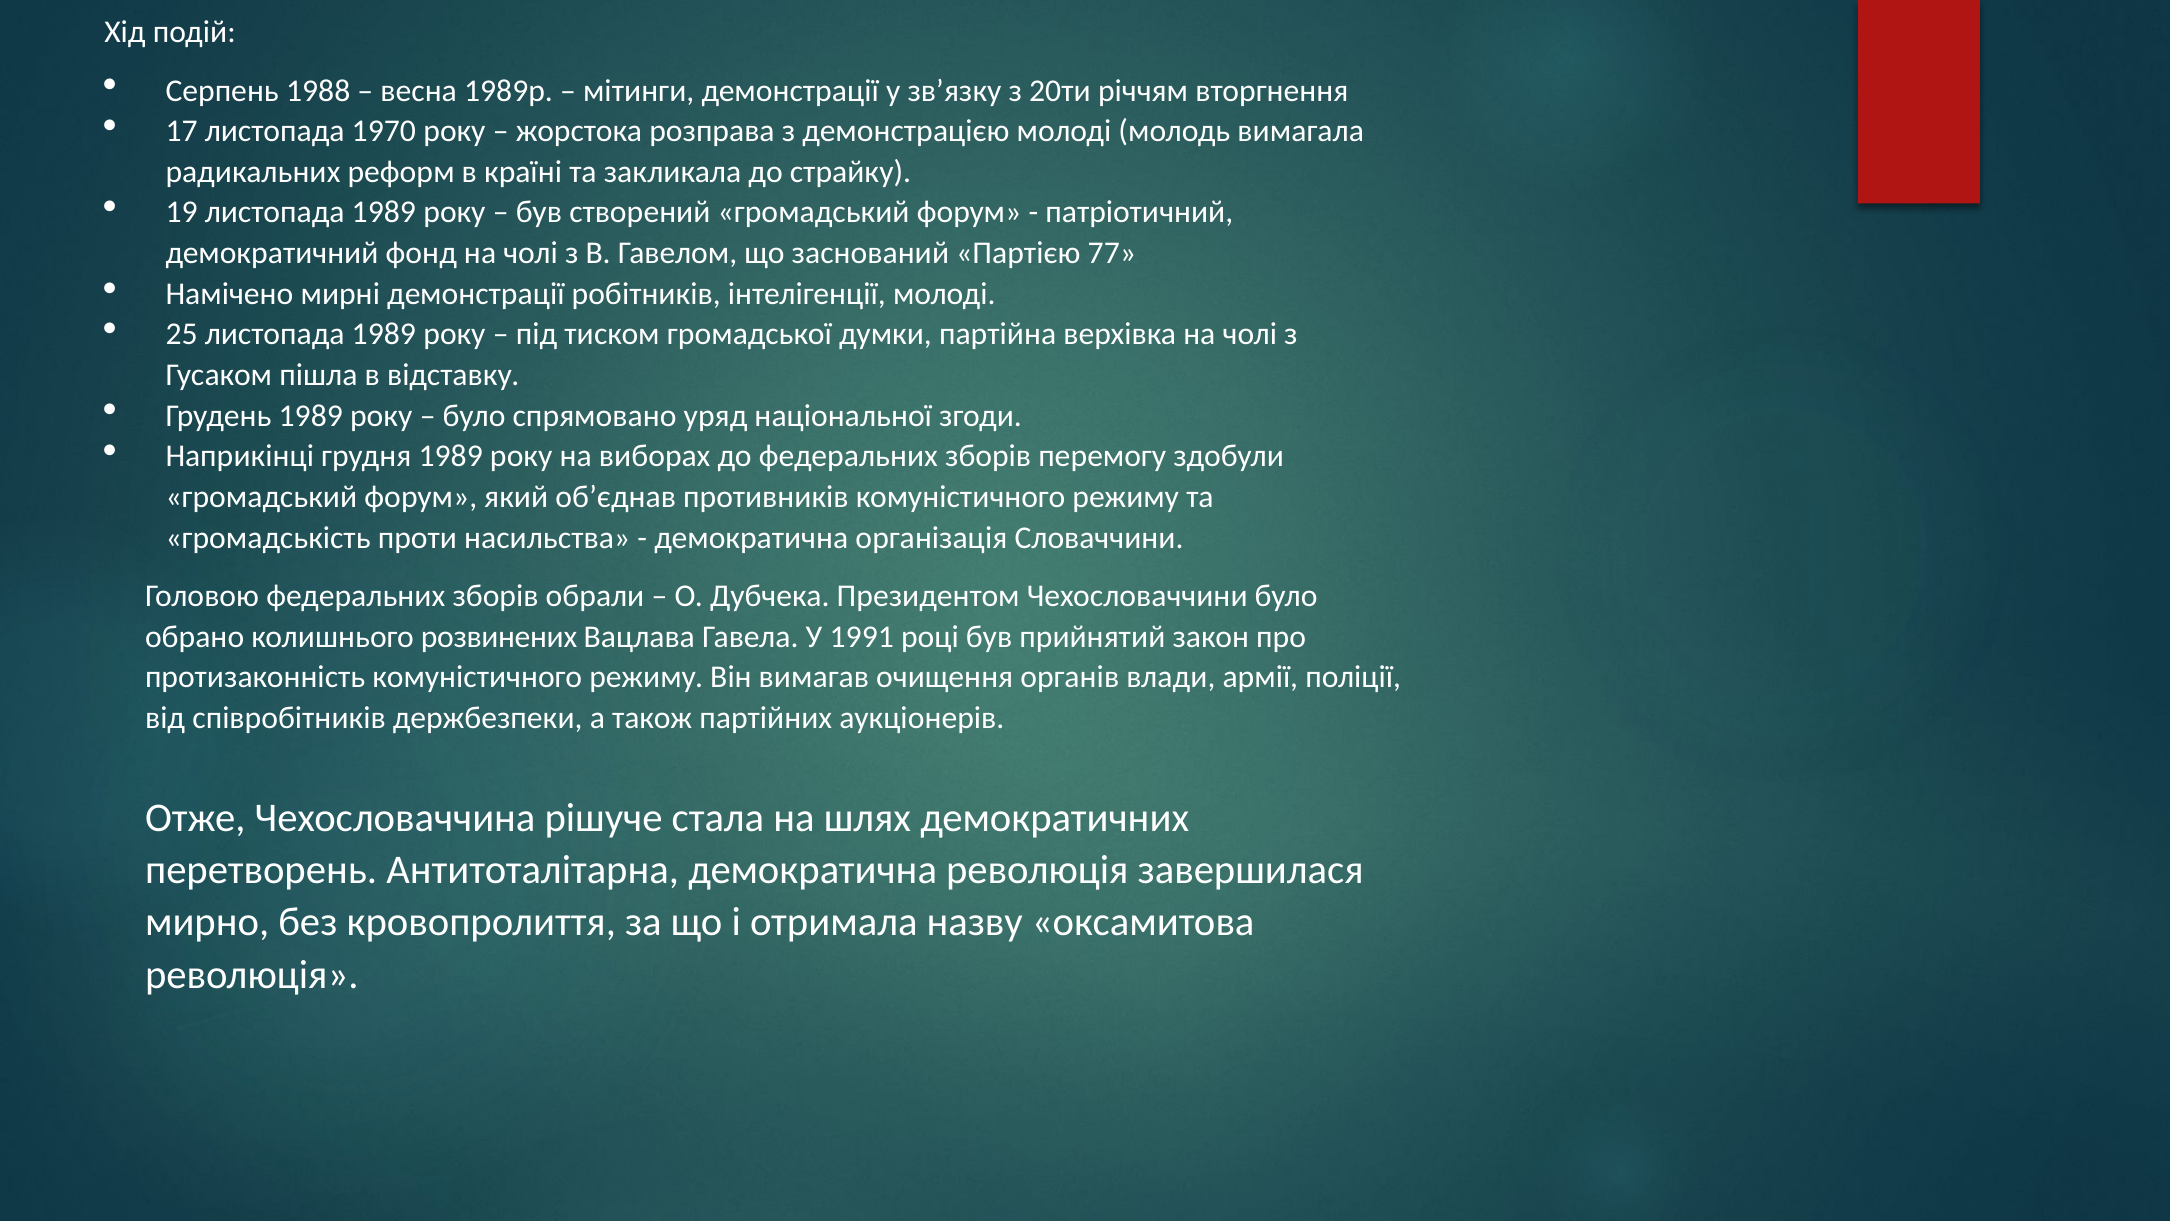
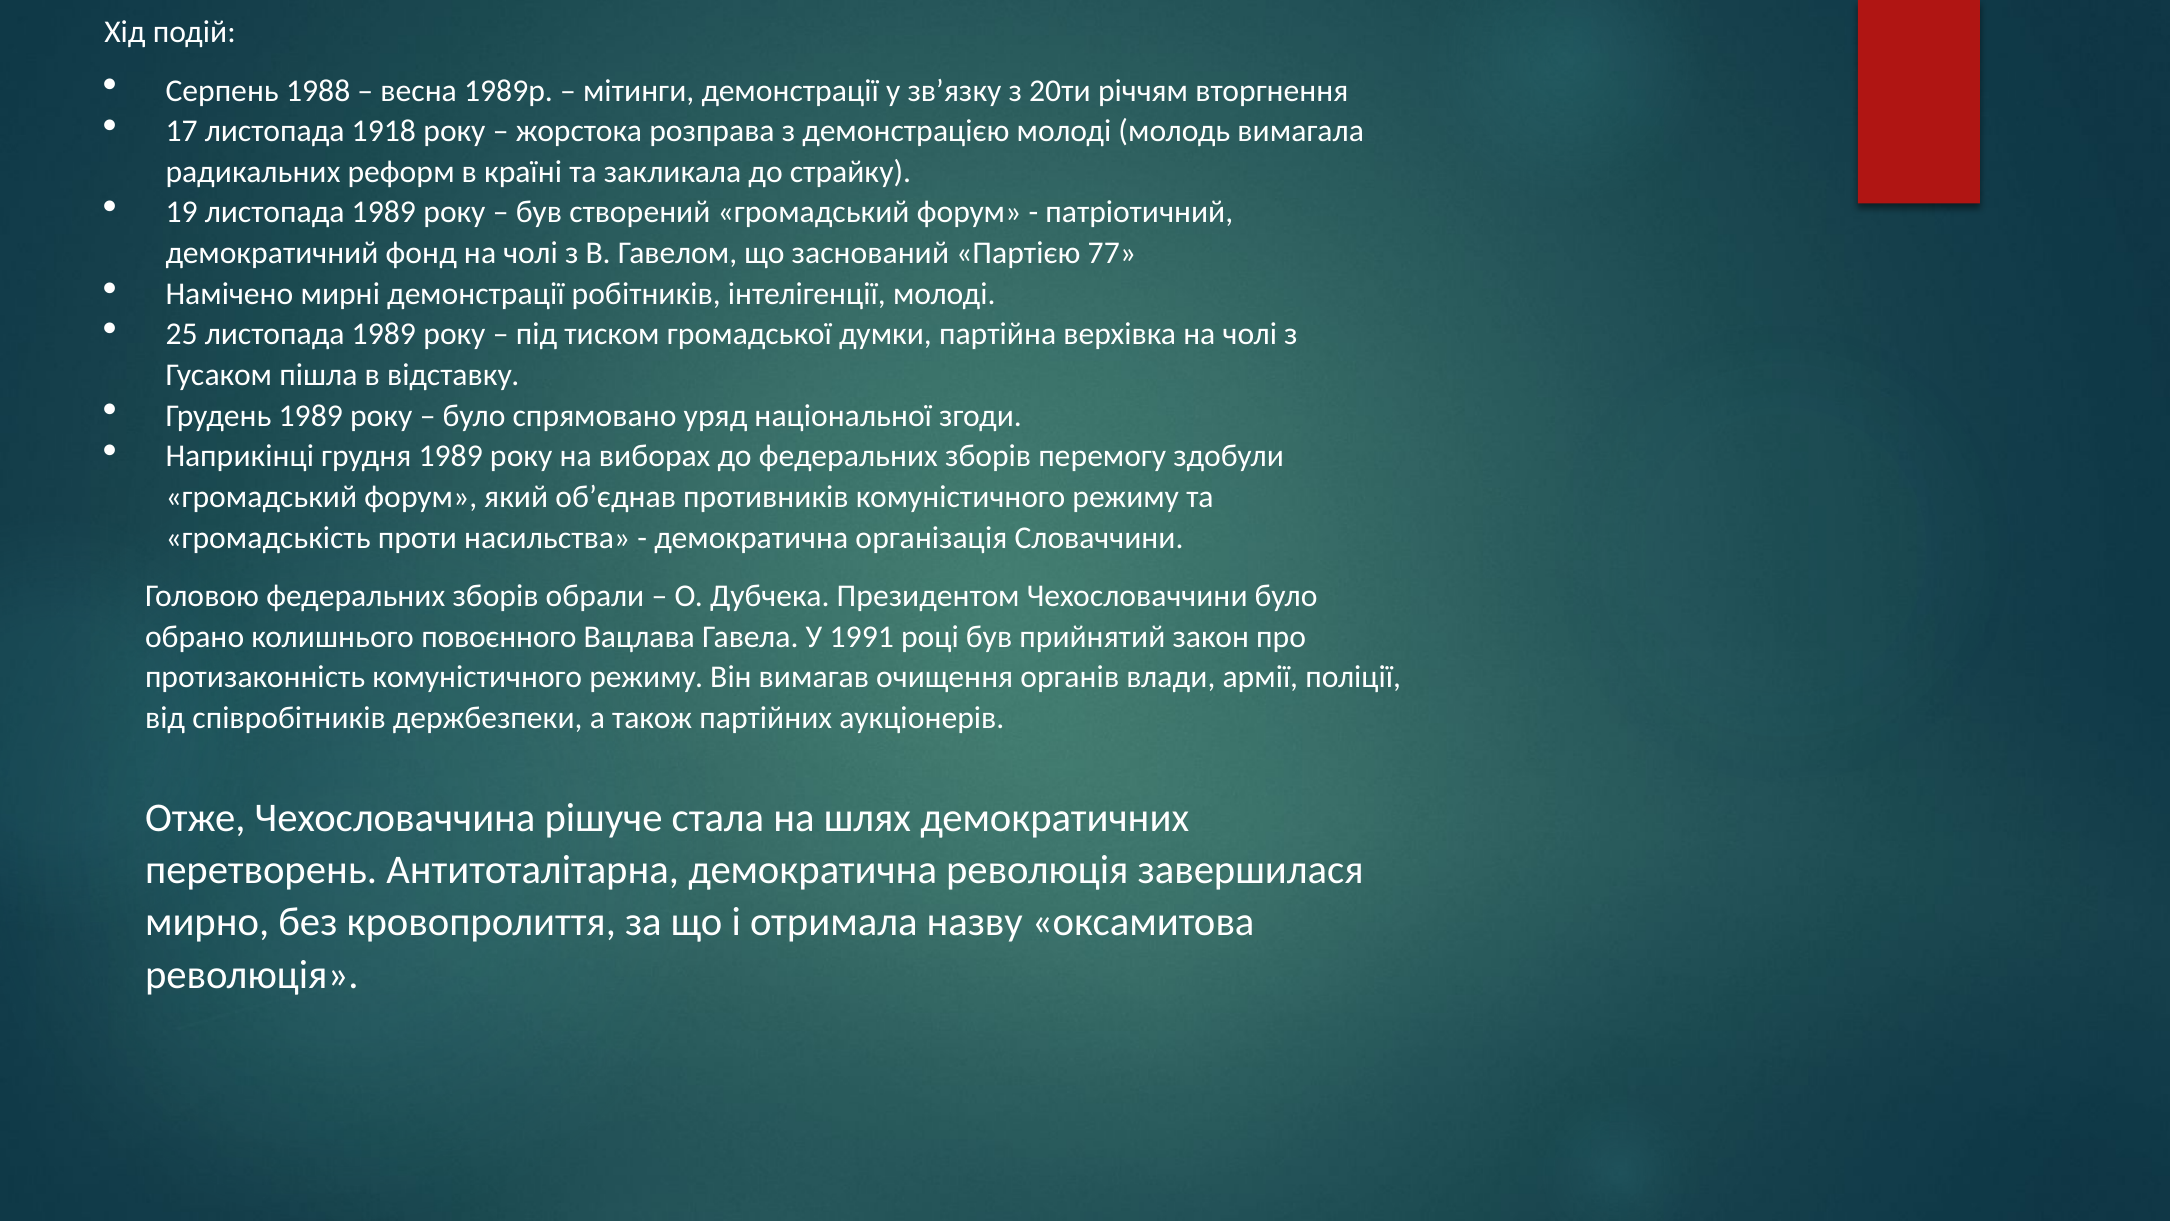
1970: 1970 -> 1918 (384, 131)
розвинених: розвинених -> повоєнного (499, 637)
